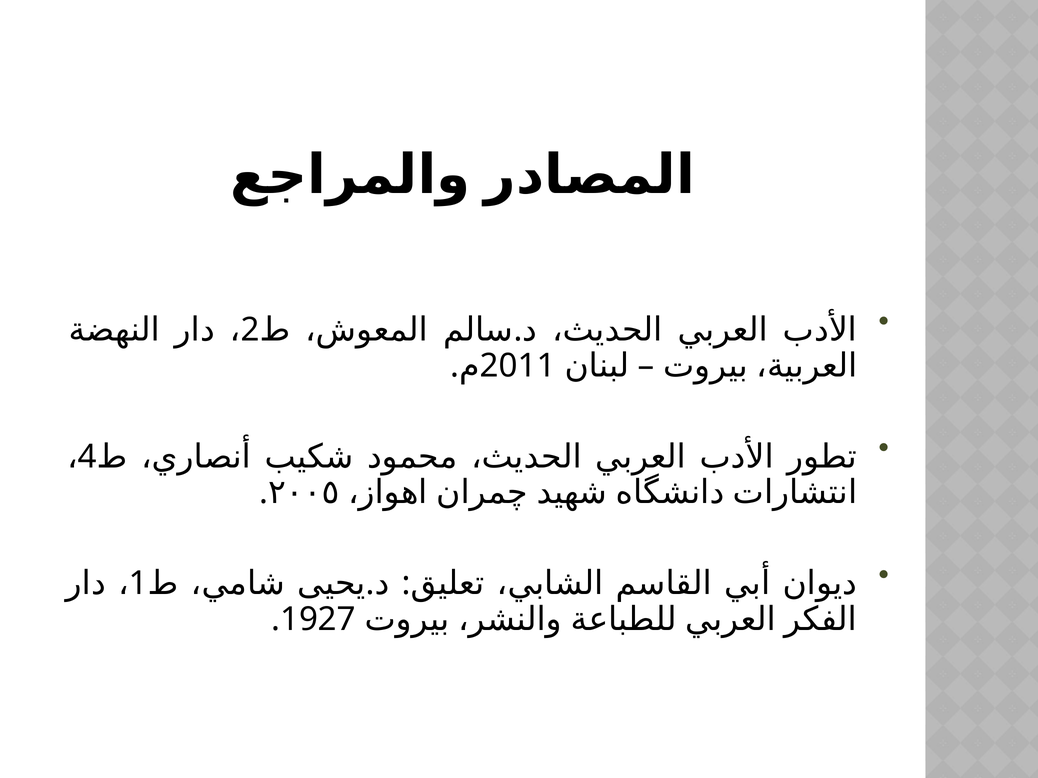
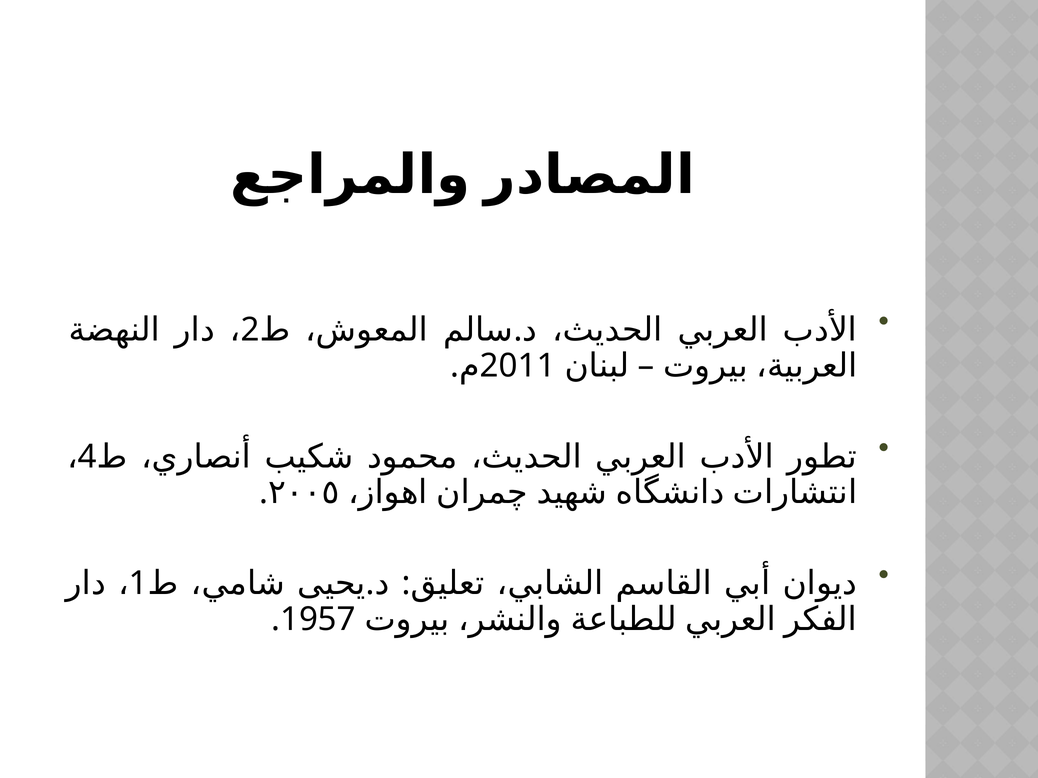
1927: 1927 -> 1957 (318, 620)
